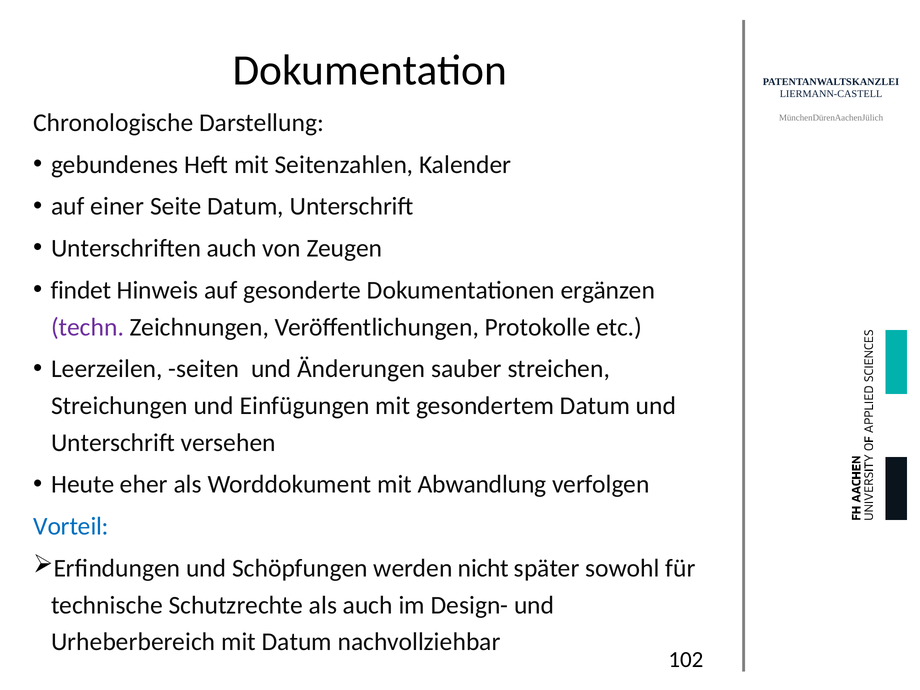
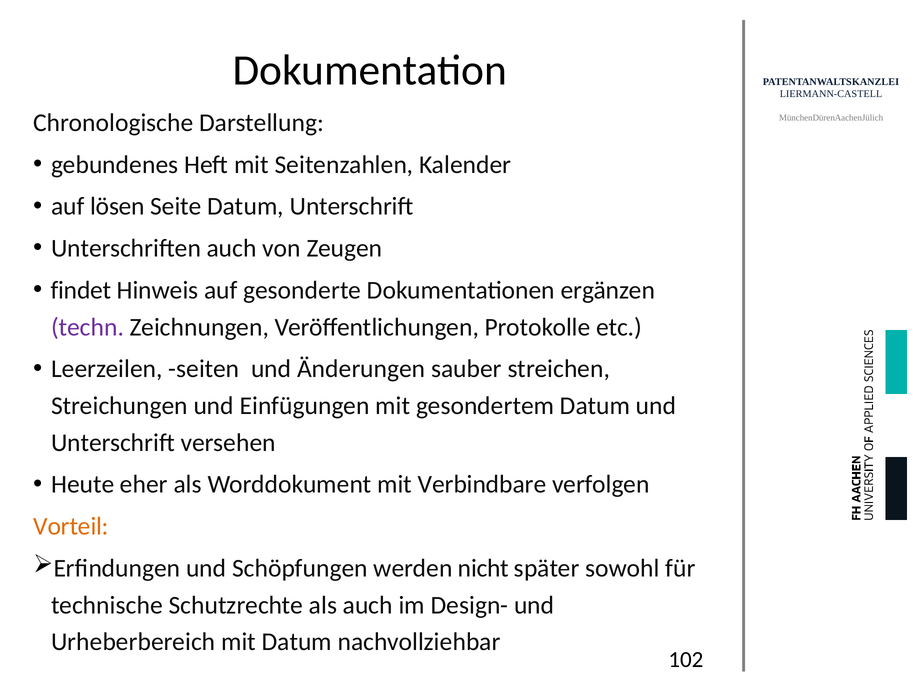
einer: einer -> lösen (117, 207)
Abwandlung: Abwandlung -> Verbindbare (482, 485)
Vorteil colour: blue -> orange (71, 526)
